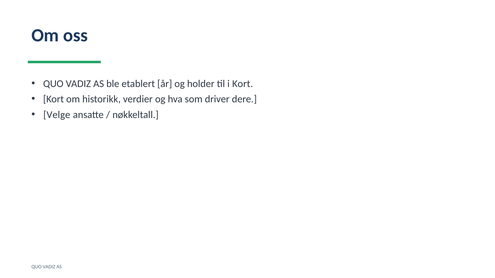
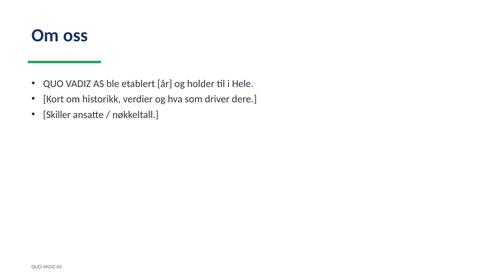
i Kort: Kort -> Hele (243, 84)
Velge: Velge -> Skiller (57, 115)
